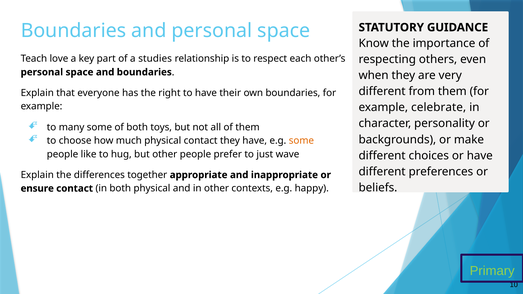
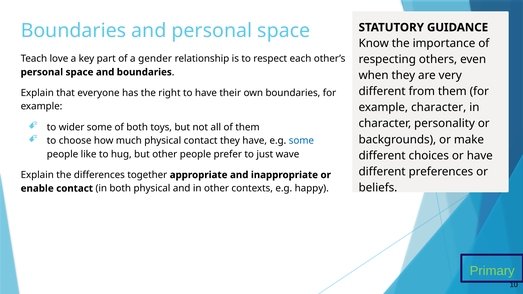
studies: studies -> gender (155, 59)
example celebrate: celebrate -> character (439, 108)
many: many -> wider (72, 127)
some colour: orange -> blue (301, 141)
ensure: ensure -> enable (37, 189)
